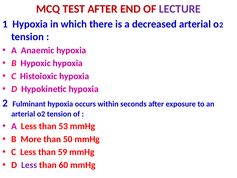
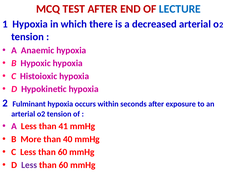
LECTURE colour: purple -> blue (180, 9)
53: 53 -> 41 (63, 126)
50: 50 -> 40 (68, 139)
C Less than 59: 59 -> 60 (63, 152)
